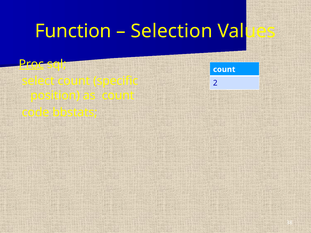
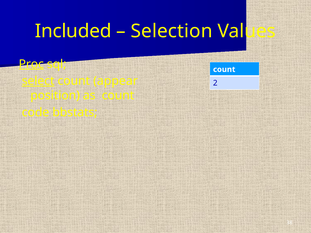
Function: Function -> Included (73, 31)
select underline: none -> present (38, 81)
specific: specific -> appear (116, 81)
